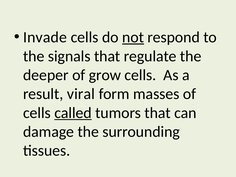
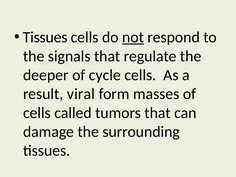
Invade: Invade -> Tissues (45, 37)
grow: grow -> cycle (105, 75)
called underline: present -> none (73, 113)
